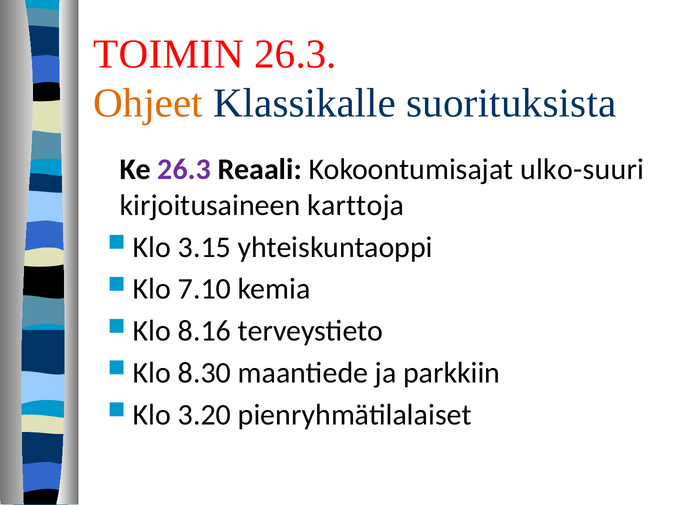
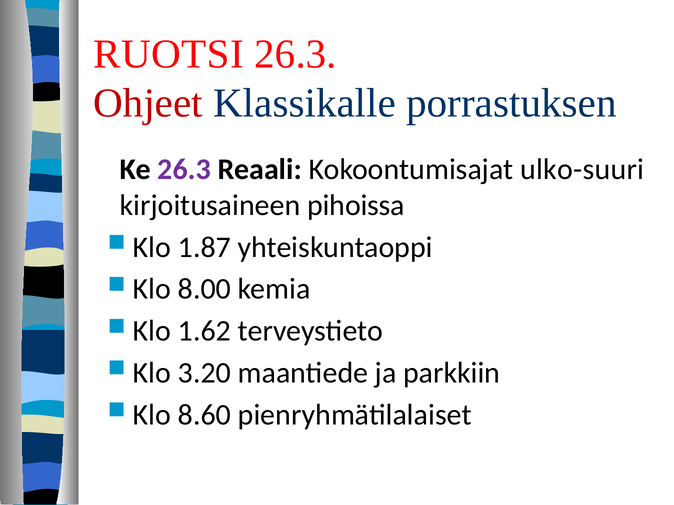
TOIMIN: TOIMIN -> RUOTSI (168, 54)
Ohjeet colour: orange -> red (148, 103)
suorituksista: suorituksista -> porrastuksen (511, 103)
karttoja: karttoja -> pihoissa (356, 205)
3.15: 3.15 -> 1.87 (205, 247)
7.10: 7.10 -> 8.00 (205, 289)
8.16: 8.16 -> 1.62 (205, 331)
8.30: 8.30 -> 3.20 (205, 373)
3.20: 3.20 -> 8.60 (205, 415)
